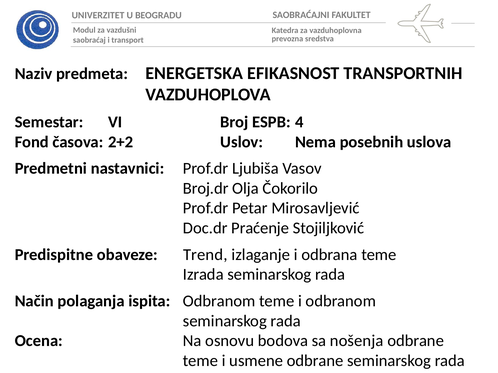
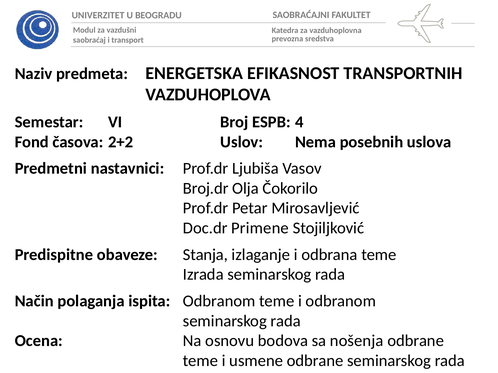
Praćenje: Praćenje -> Primene (260, 228)
Trend: Trend -> Stanja (205, 255)
